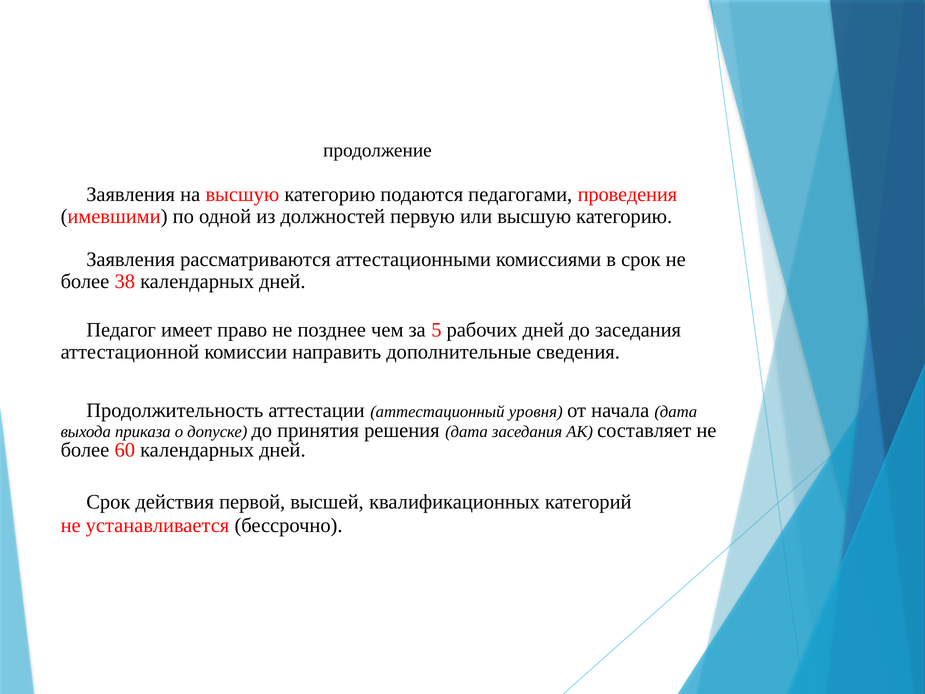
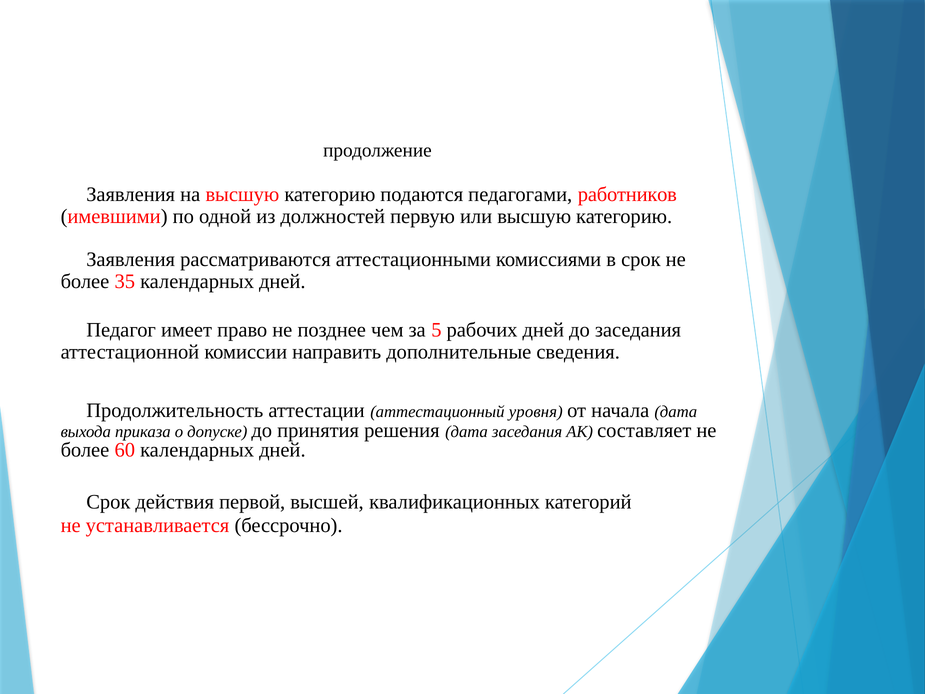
проведения: проведения -> работников (627, 195)
38: 38 -> 35 (125, 281)
